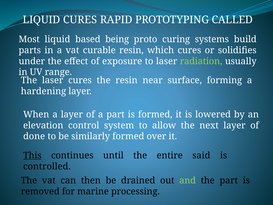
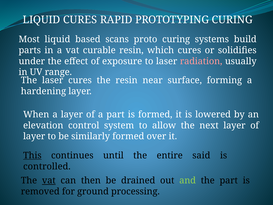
PROTOTYPING CALLED: CALLED -> CURING (232, 20)
being: being -> scans (117, 39)
radiation colour: light green -> pink (201, 61)
done: done -> layer (34, 136)
vat underline: none -> present (49, 180)
marine: marine -> ground (93, 191)
